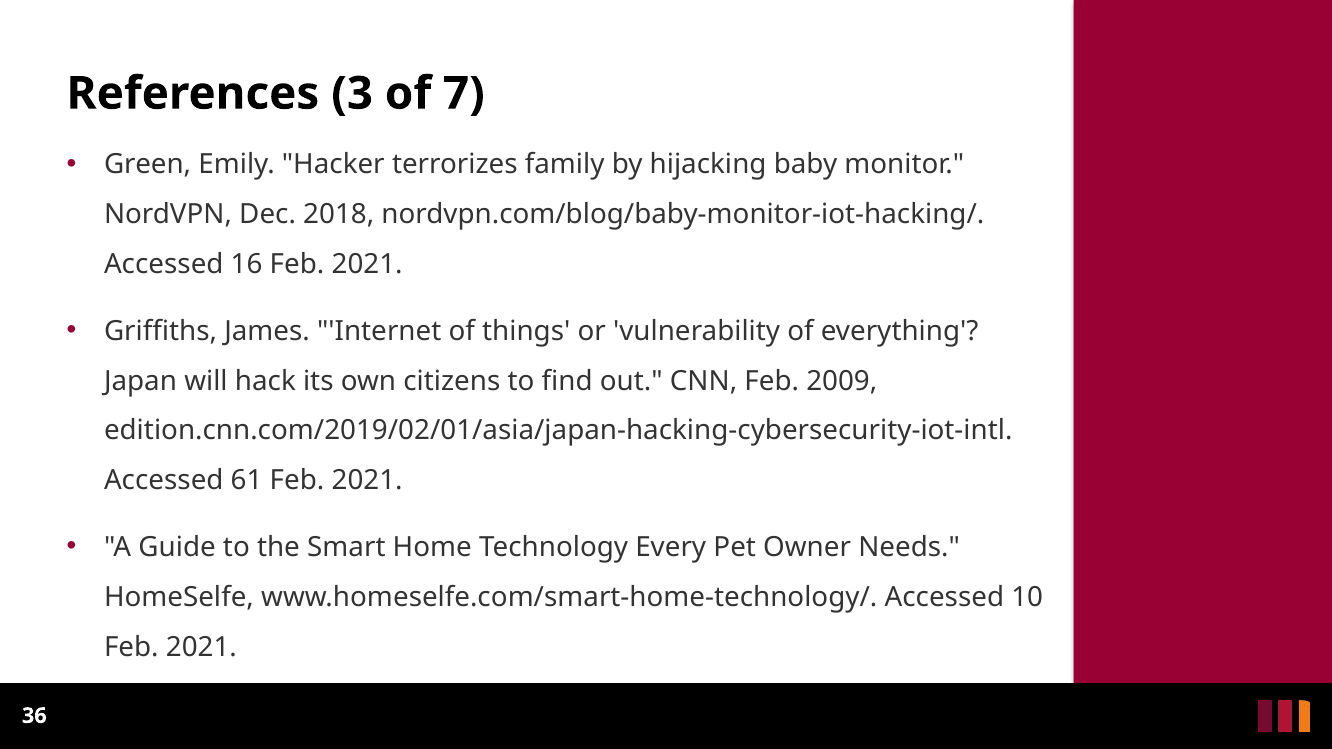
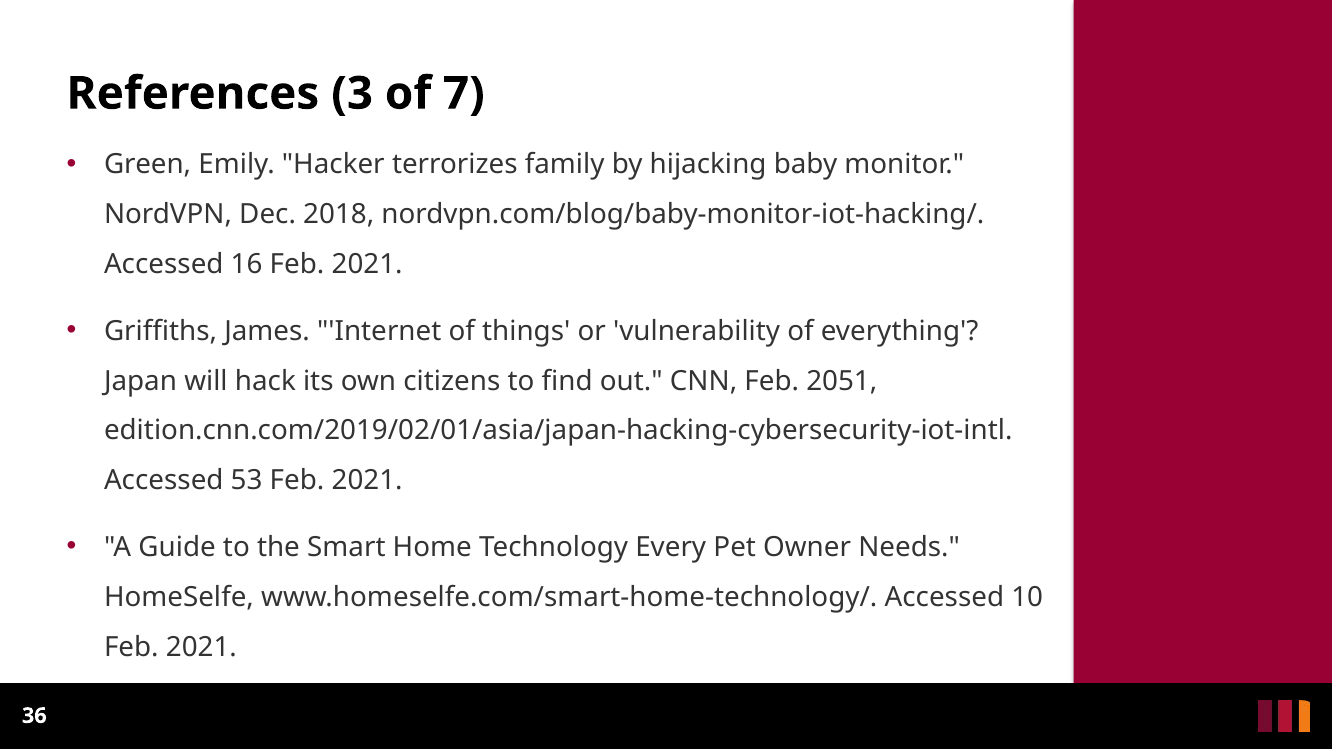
2009: 2009 -> 2051 (842, 381)
61: 61 -> 53 (247, 481)
